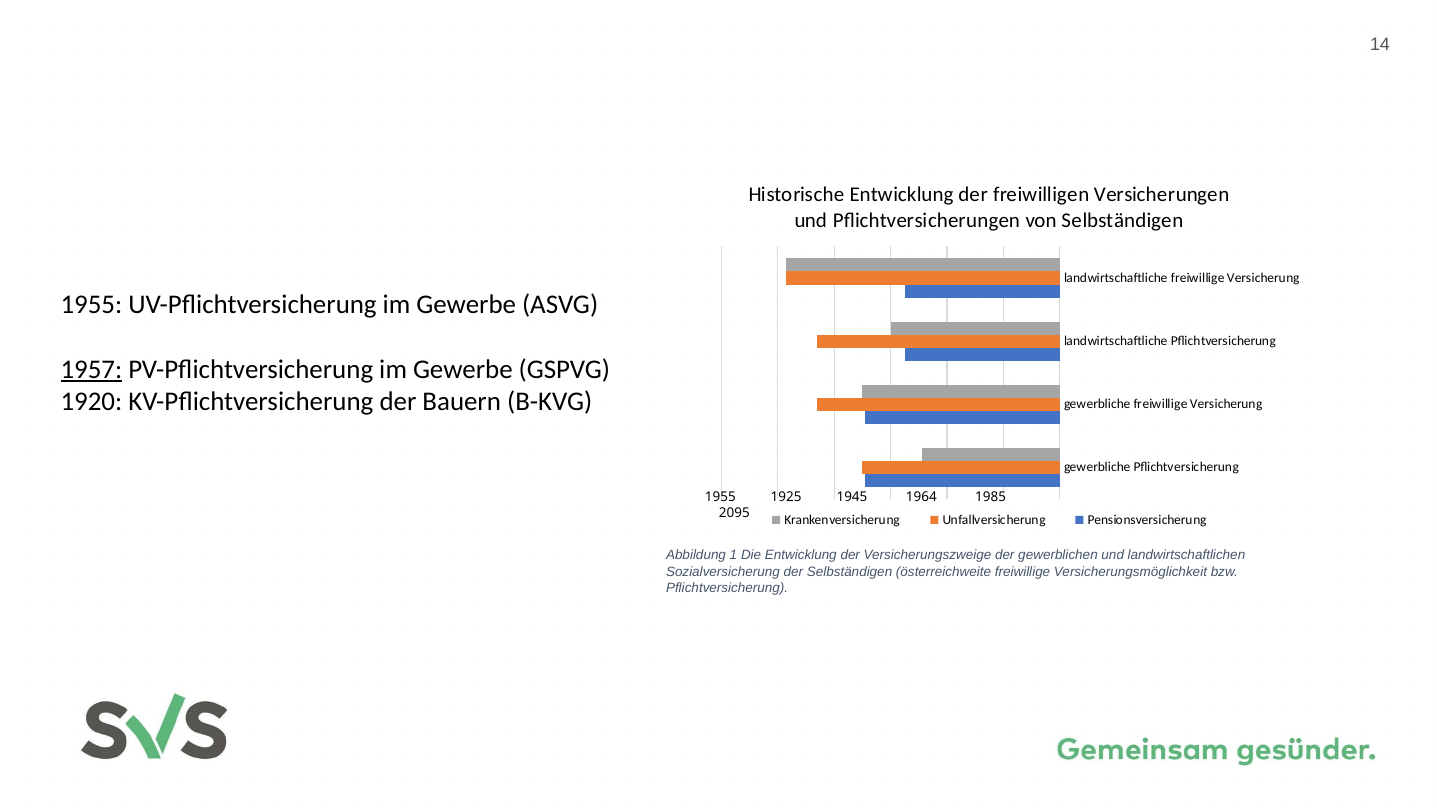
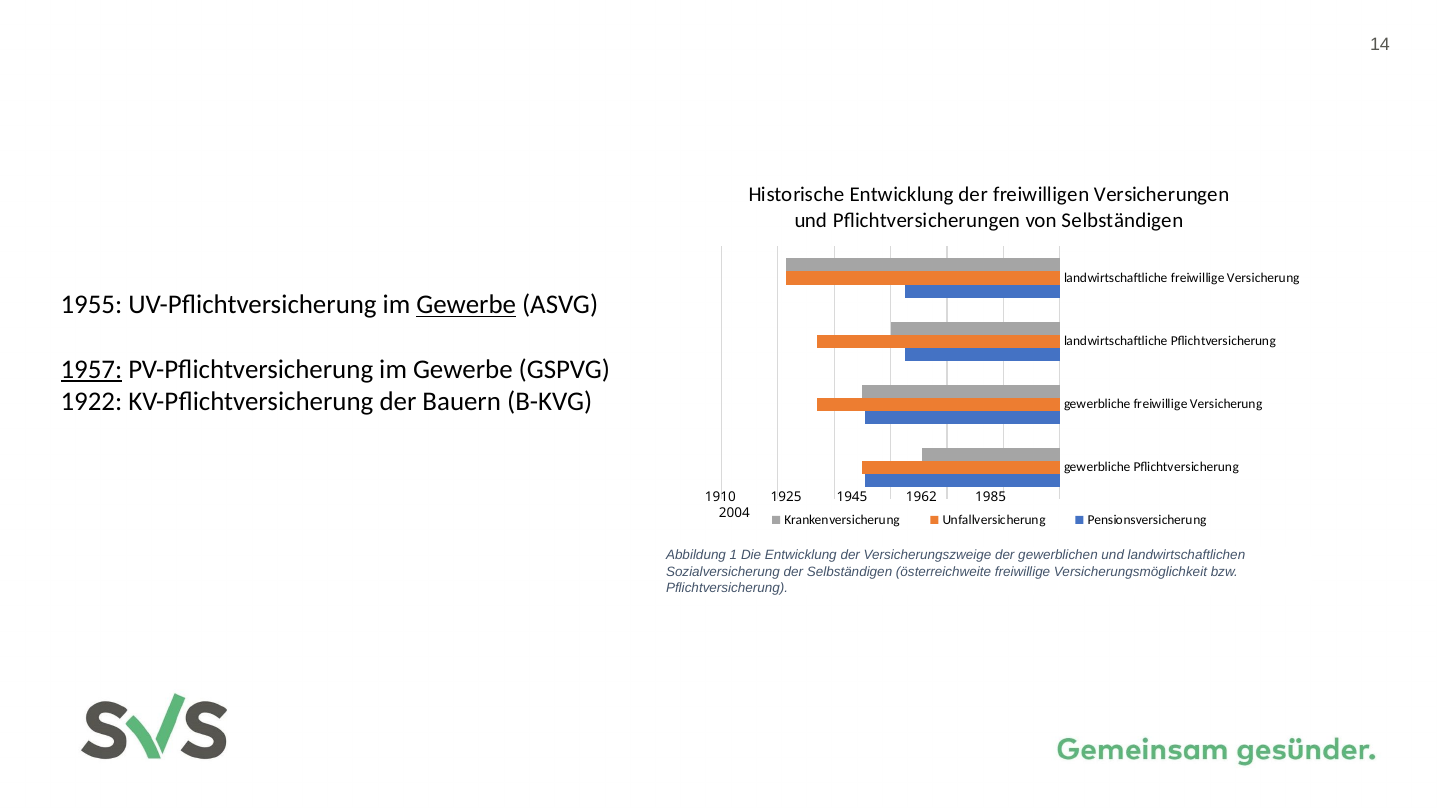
Gewerbe underline: none -> present (466, 305)
1920: 1920 -> 1922 (91, 402)
1955: 1955 -> 1910 (720, 497)
1964: 1964 -> 1962 (921, 497)
2095: 2095 -> 2004 (734, 513)
